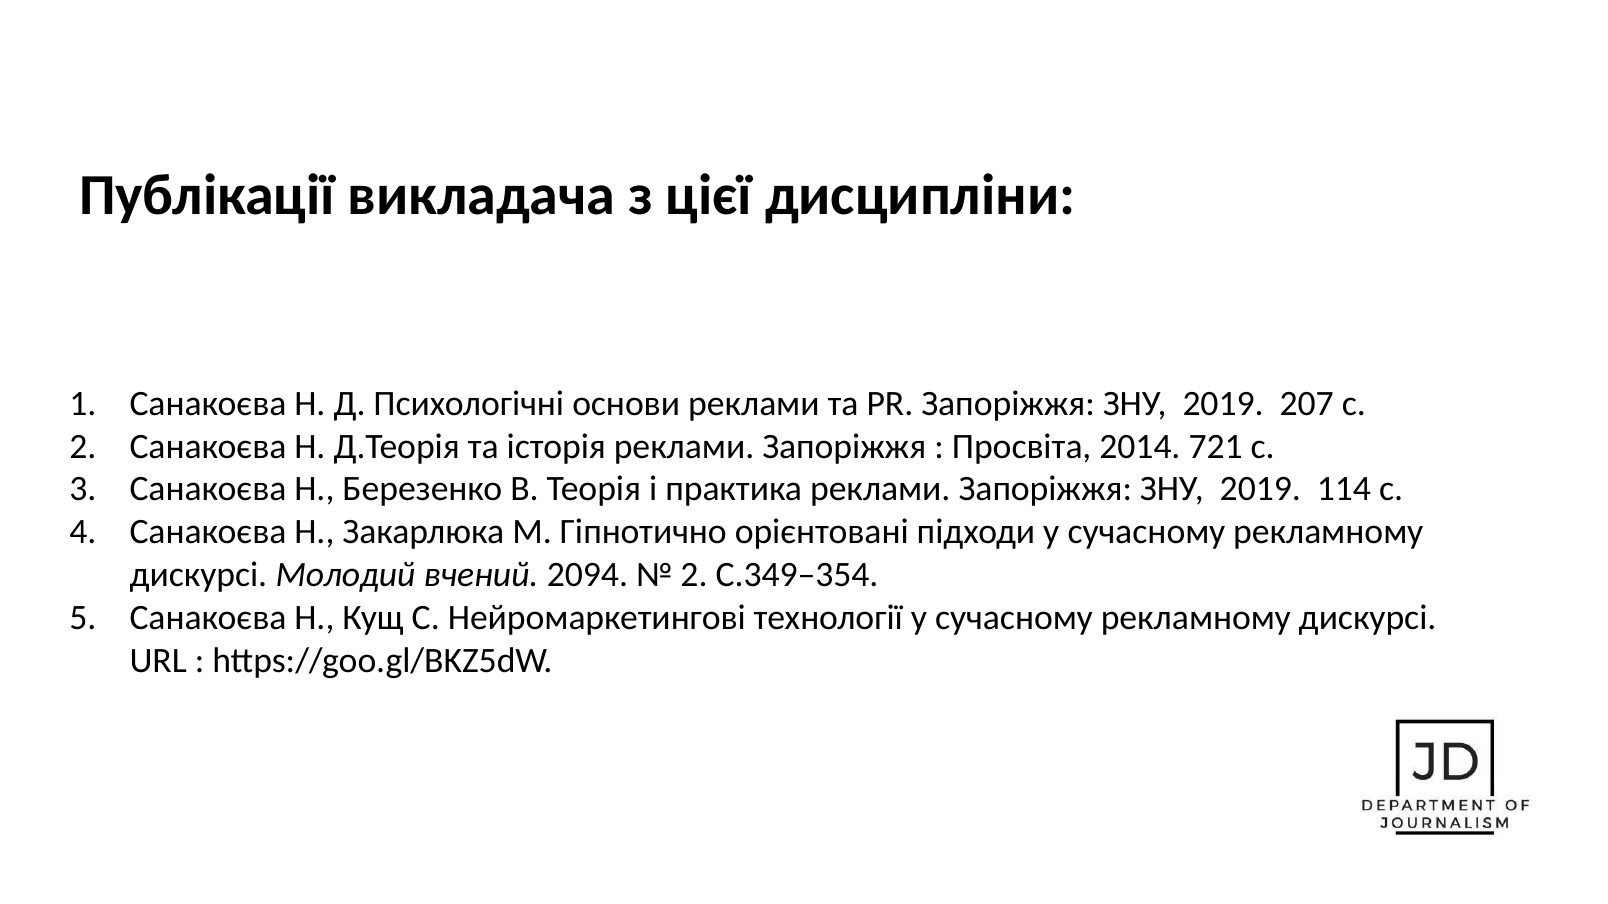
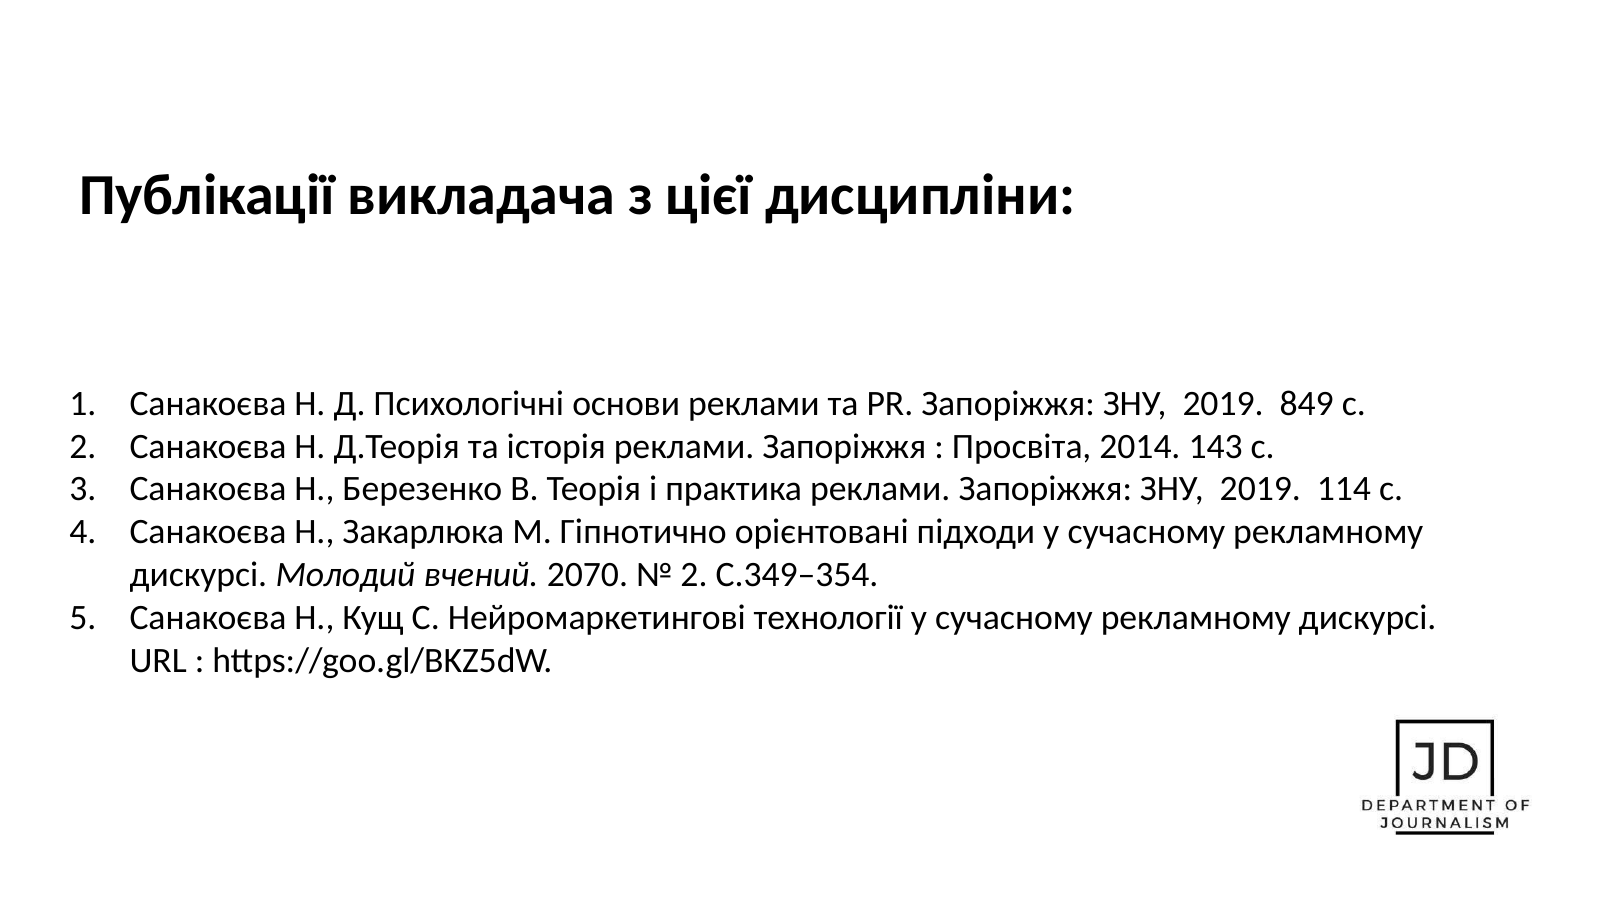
207: 207 -> 849 (1307, 404)
721: 721 -> 143 (1216, 447)
2094: 2094 -> 2070 (587, 575)
